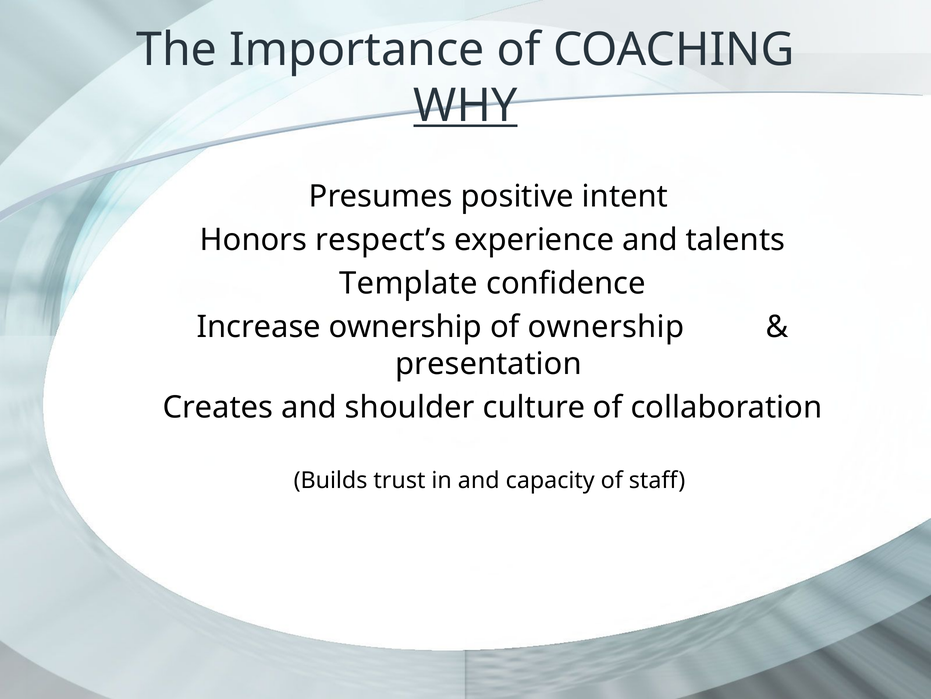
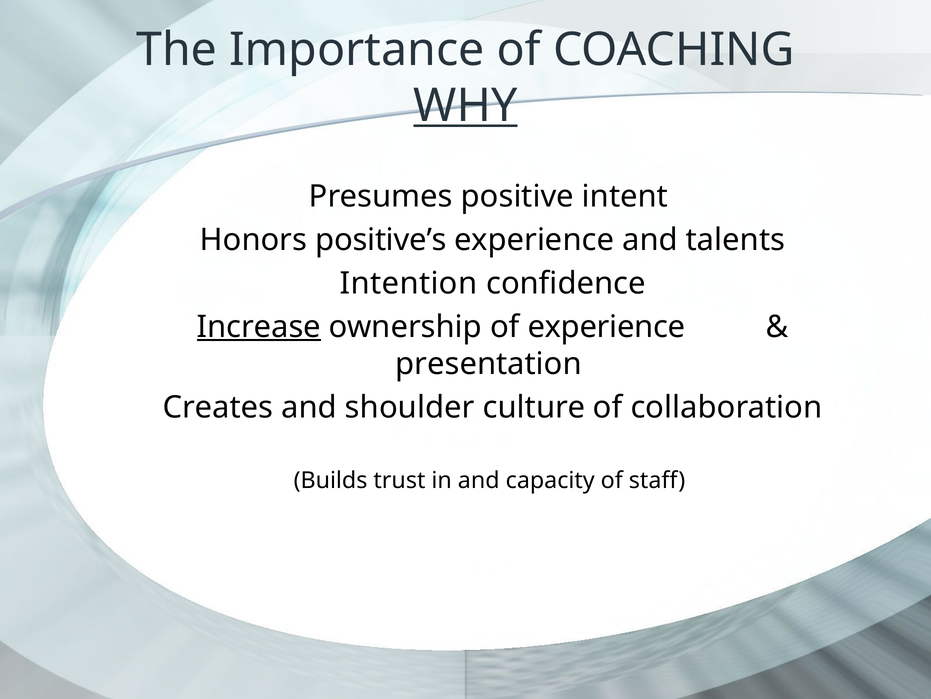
respect’s: respect’s -> positive’s (381, 240)
Template: Template -> Intention (409, 283)
Increase underline: none -> present (259, 326)
of ownership: ownership -> experience (606, 326)
